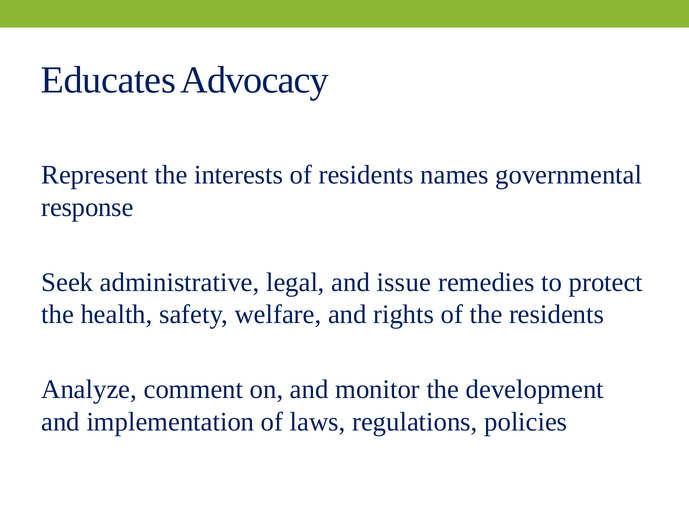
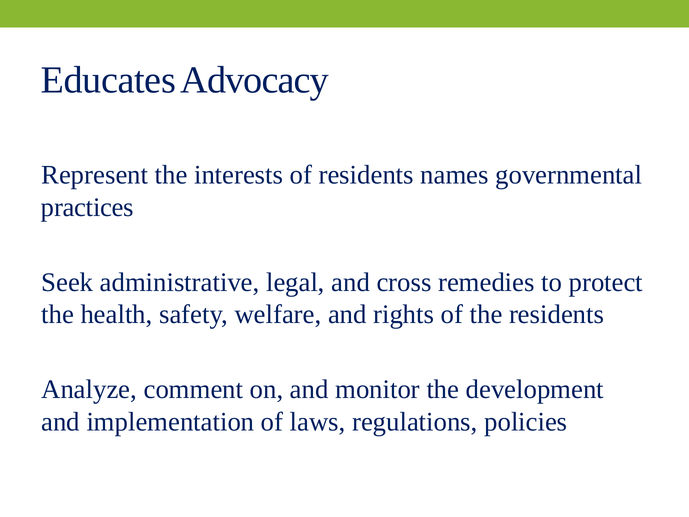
response: response -> practices (87, 207)
issue: issue -> cross (404, 282)
